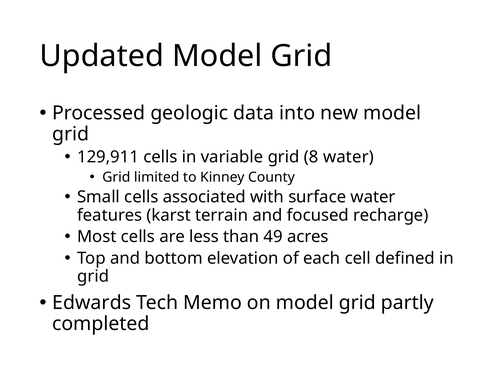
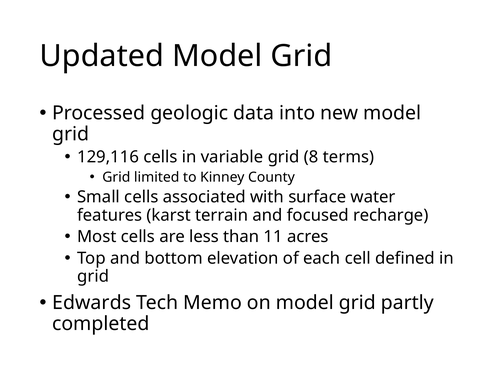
129,911: 129,911 -> 129,116 (108, 157)
8 water: water -> terms (349, 157)
49: 49 -> 11 (273, 237)
